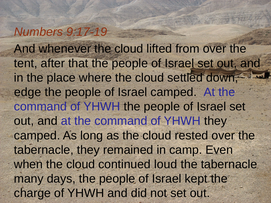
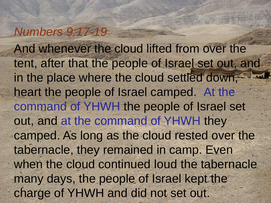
edge: edge -> heart (28, 92)
